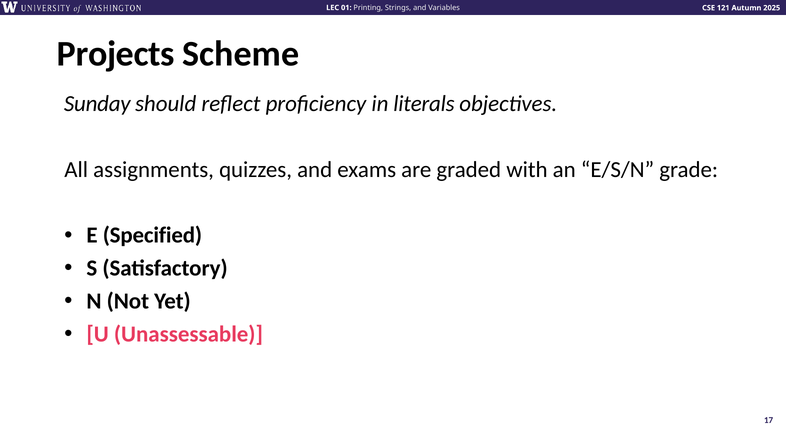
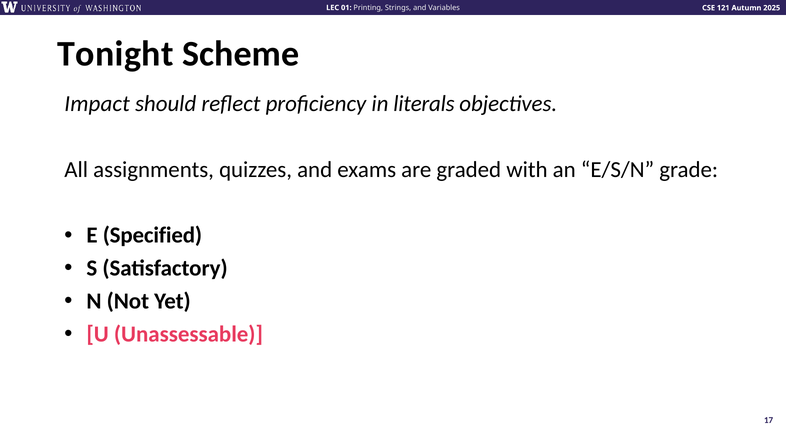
Projects: Projects -> Tonight (115, 54)
Sunday: Sunday -> Impact (97, 104)
